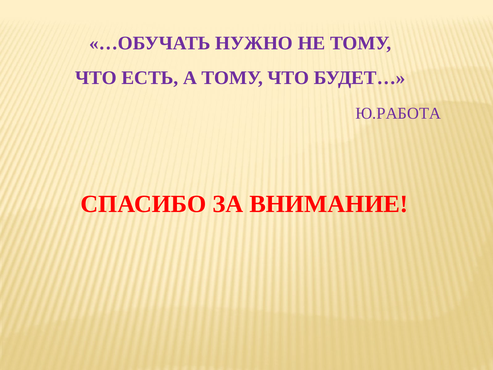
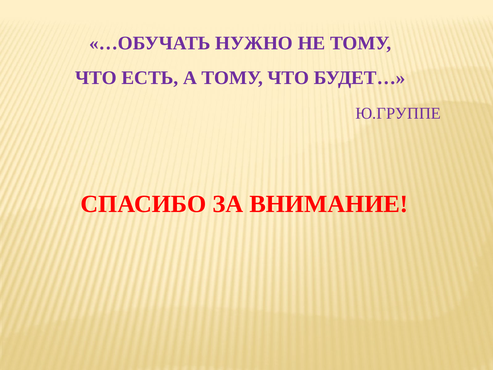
Ю.РАБОТА: Ю.РАБОТА -> Ю.ГРУППЕ (398, 113)
